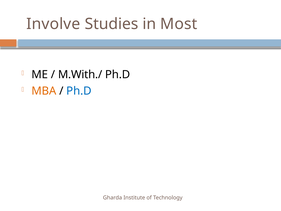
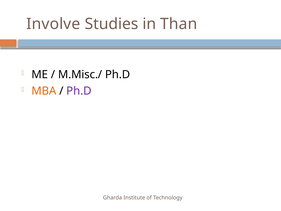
Most: Most -> Than (179, 24)
M.With./: M.With./ -> M.Misc./ (80, 74)
Ph.D colour: blue -> purple (79, 91)
